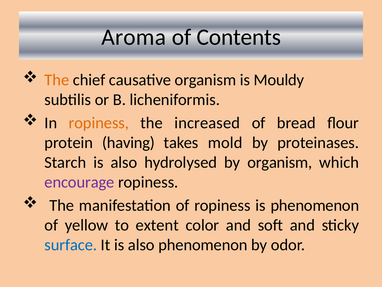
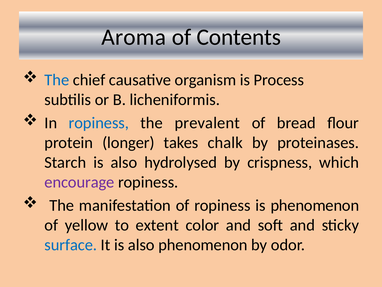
The colour: orange -> blue (57, 80)
Mouldy: Mouldy -> Process (279, 80)
ropiness colour: orange -> blue (99, 123)
increased: increased -> prevalent (207, 123)
having: having -> longer (128, 142)
mold: mold -> chalk (225, 142)
by organism: organism -> crispness (280, 162)
